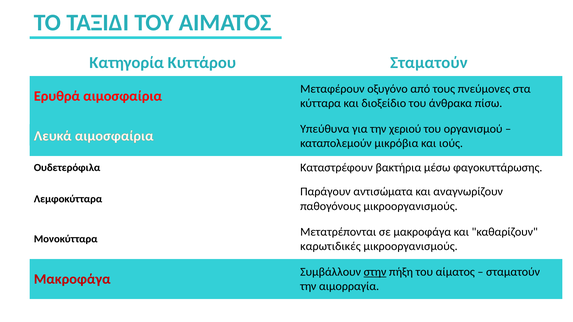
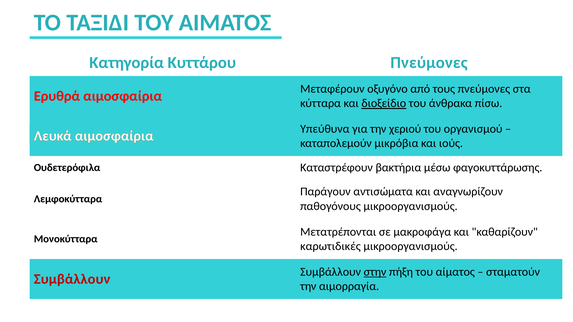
Κυττάρου Σταματούν: Σταματούν -> Πνεύμονες (429, 63)
διοξείδιο underline: none -> present (384, 103)
Μακροφάγα: Μακροφάγα -> Συμβάλλουν (72, 279)
